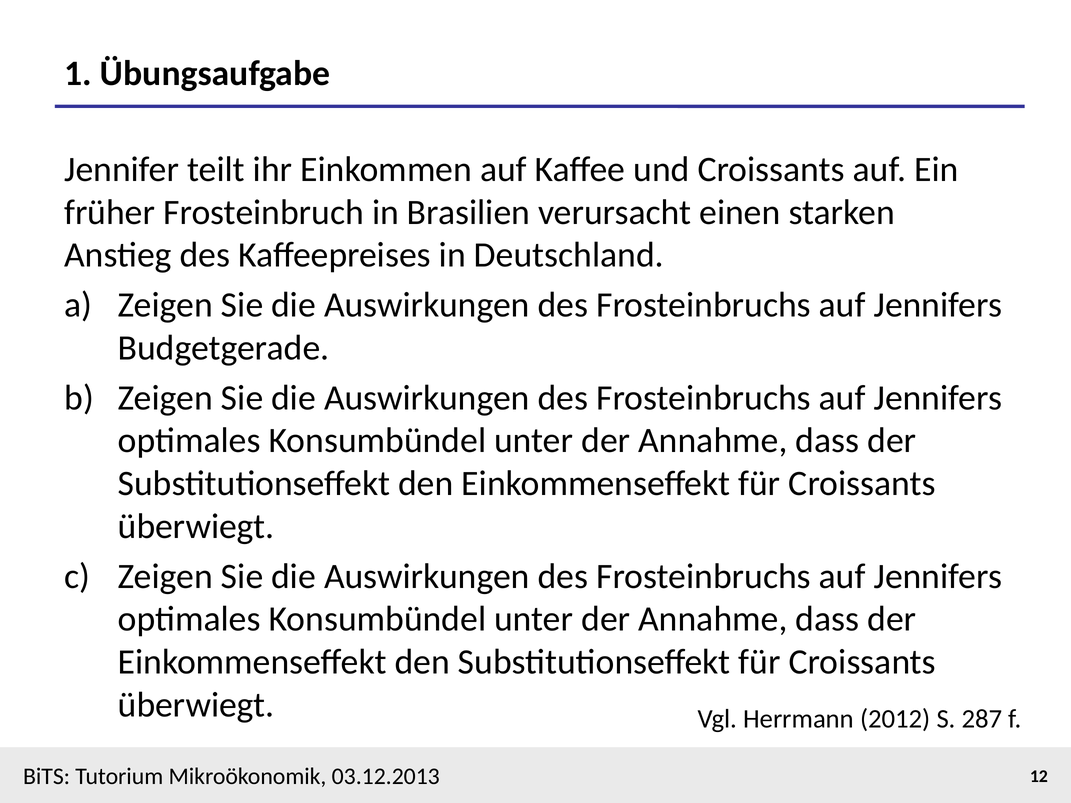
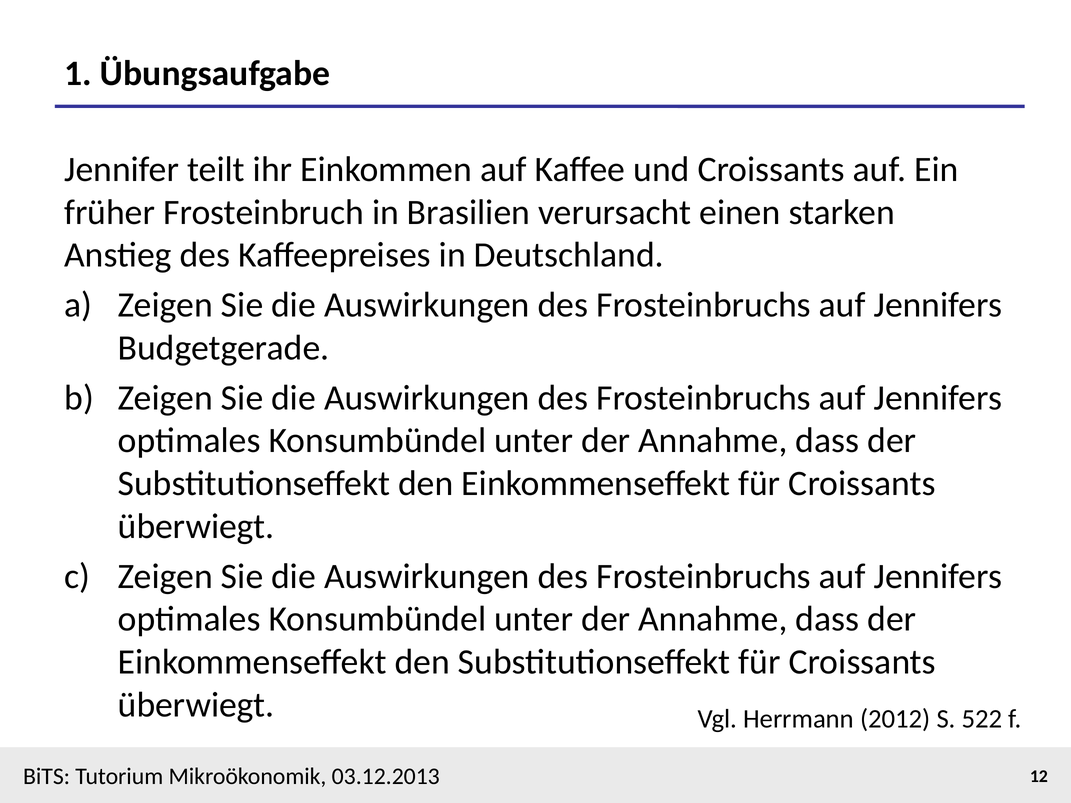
287: 287 -> 522 (982, 719)
